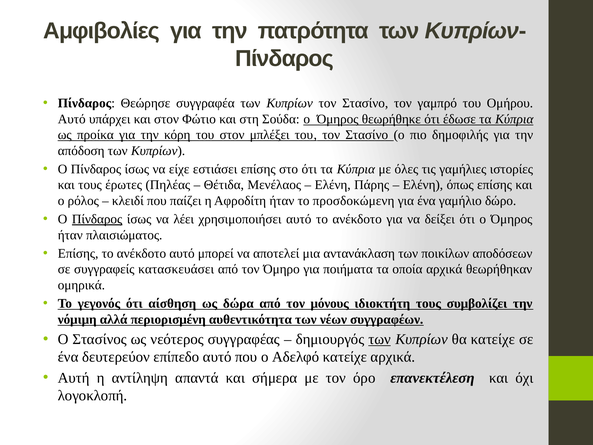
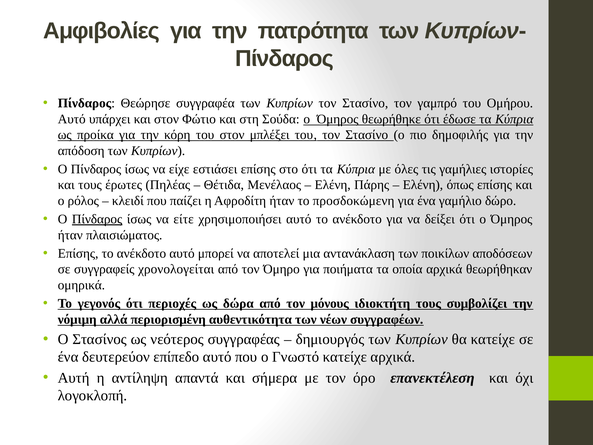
λέει: λέει -> είτε (184, 219)
κατασκευάσει: κατασκευάσει -> χρονολογείται (176, 269)
αίσθηση: αίσθηση -> περιοχές (172, 303)
των underline: present -> none (380, 339)
Αδελφό: Αδελφό -> Γνωστό (296, 357)
